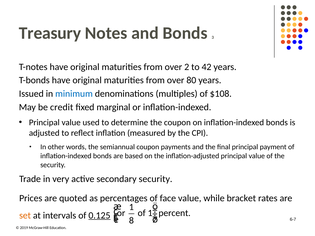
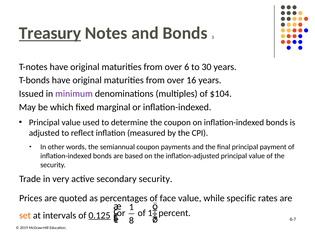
Treasury underline: none -> present (50, 33)
2: 2 -> 6 (187, 67)
42: 42 -> 30 (207, 67)
80: 80 -> 16 (191, 80)
minimum colour: blue -> purple (74, 94)
$108: $108 -> $104 (221, 94)
credit: credit -> which (62, 107)
bracket: bracket -> specific (241, 198)
